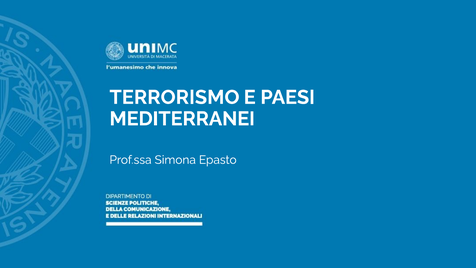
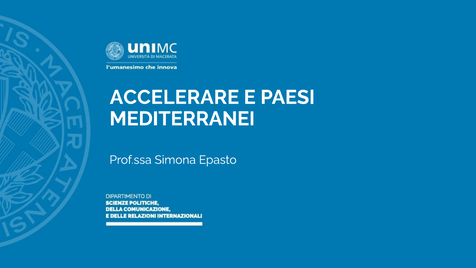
TERRORISMO: TERRORISMO -> ACCELERARE (174, 97)
